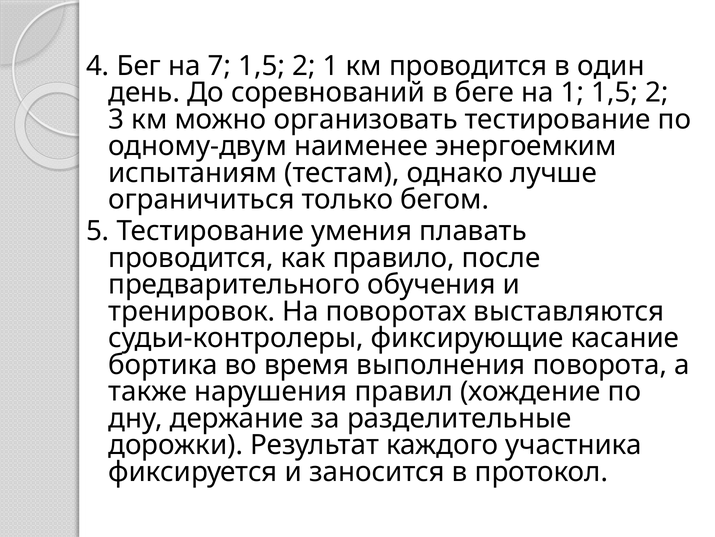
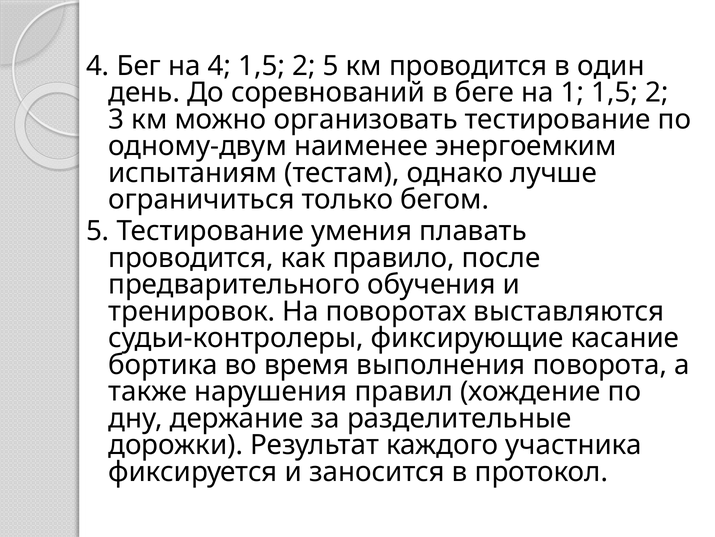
на 7: 7 -> 4 (220, 66)
2 1: 1 -> 5 (331, 66)
